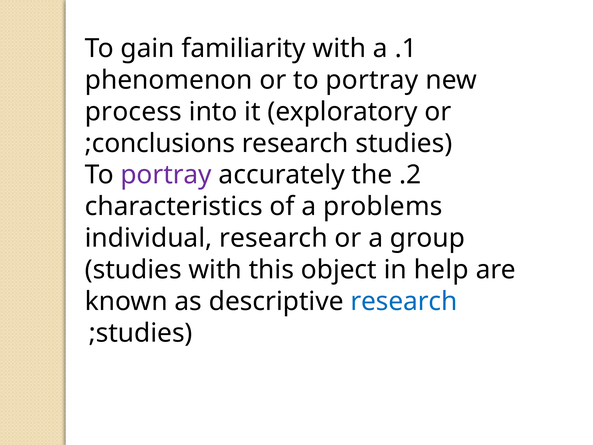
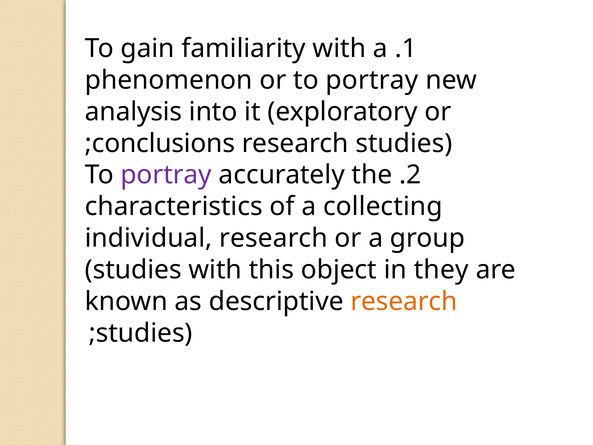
process: process -> analysis (134, 112)
problems: problems -> collecting (383, 206)
help: help -> they (441, 270)
research colour: blue -> orange (404, 301)
